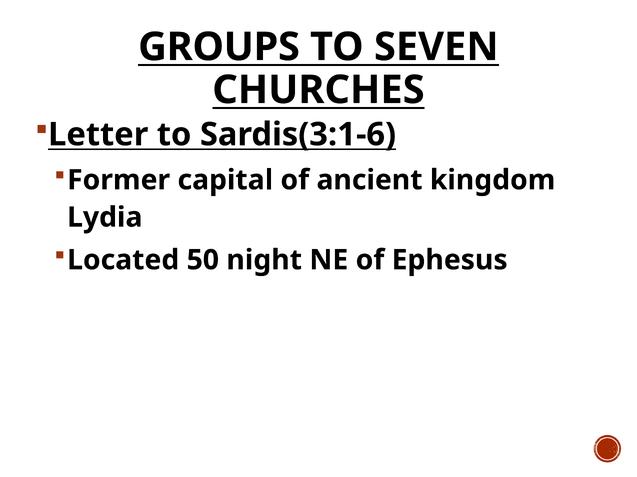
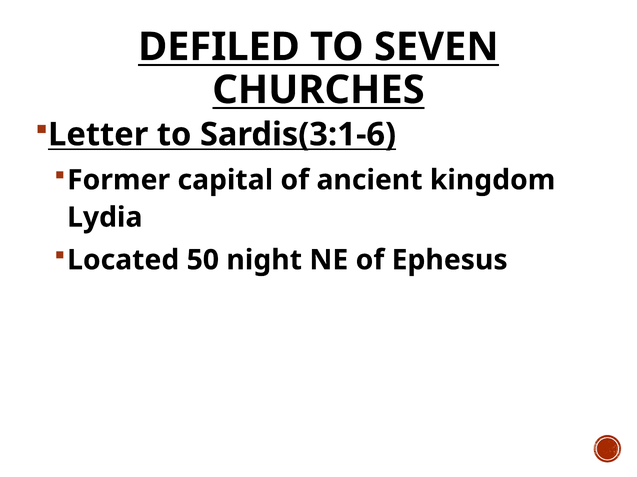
GROUPS: GROUPS -> DEFILED (219, 47)
